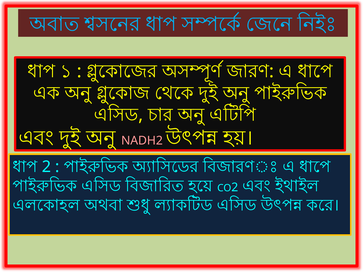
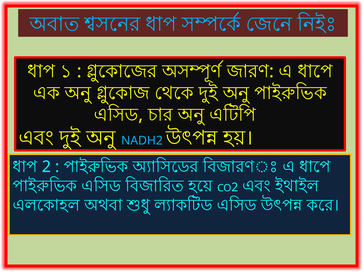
NADH2 colour: pink -> light blue (142, 141)
